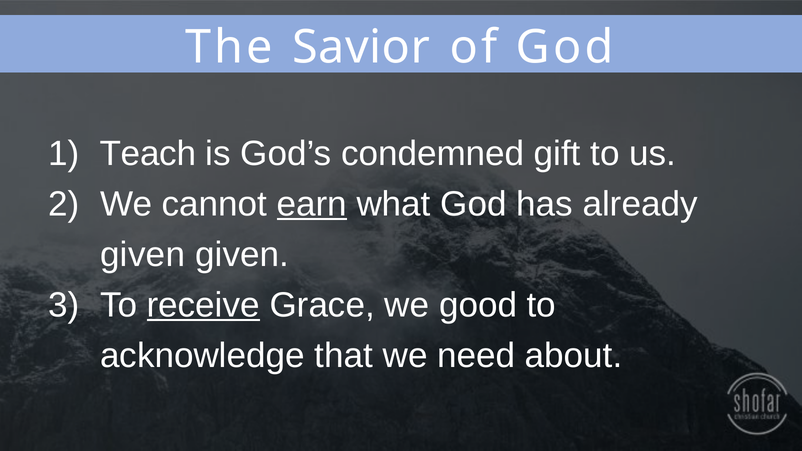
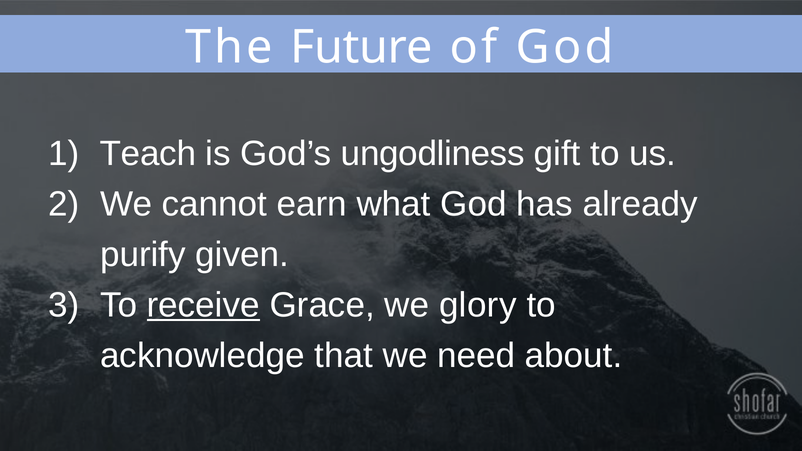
Savior: Savior -> Future (362, 47)
condemned: condemned -> ungodliness (433, 154)
earn underline: present -> none (312, 204)
given: given -> purify (143, 255)
good: good -> glory (478, 305)
